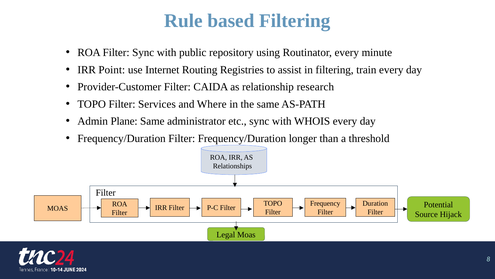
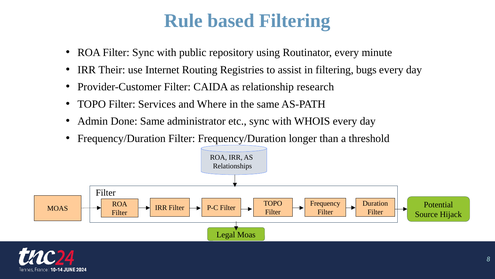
Point: Point -> Their (112, 70)
train: train -> bugs (366, 70)
Plane: Plane -> Done (124, 121)
